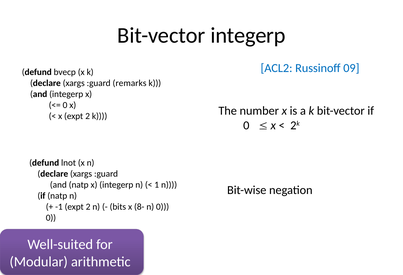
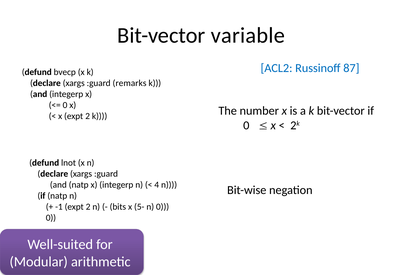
Bit-vector integerp: integerp -> variable (248, 35)
09: 09 -> 87 (351, 68)
1: 1 -> 4 (157, 185)
8-: 8- -> 5- (139, 207)
